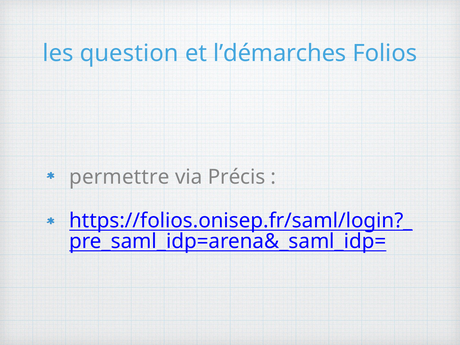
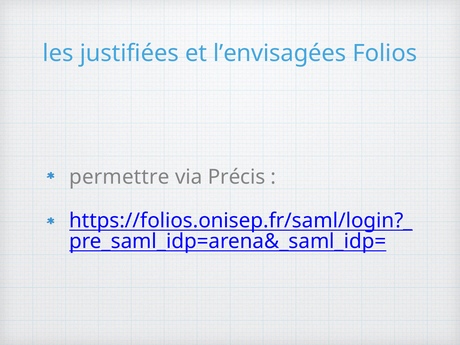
question: question -> justifiées (129, 53)
l’démarches: l’démarches -> l’envisagées (280, 53)
